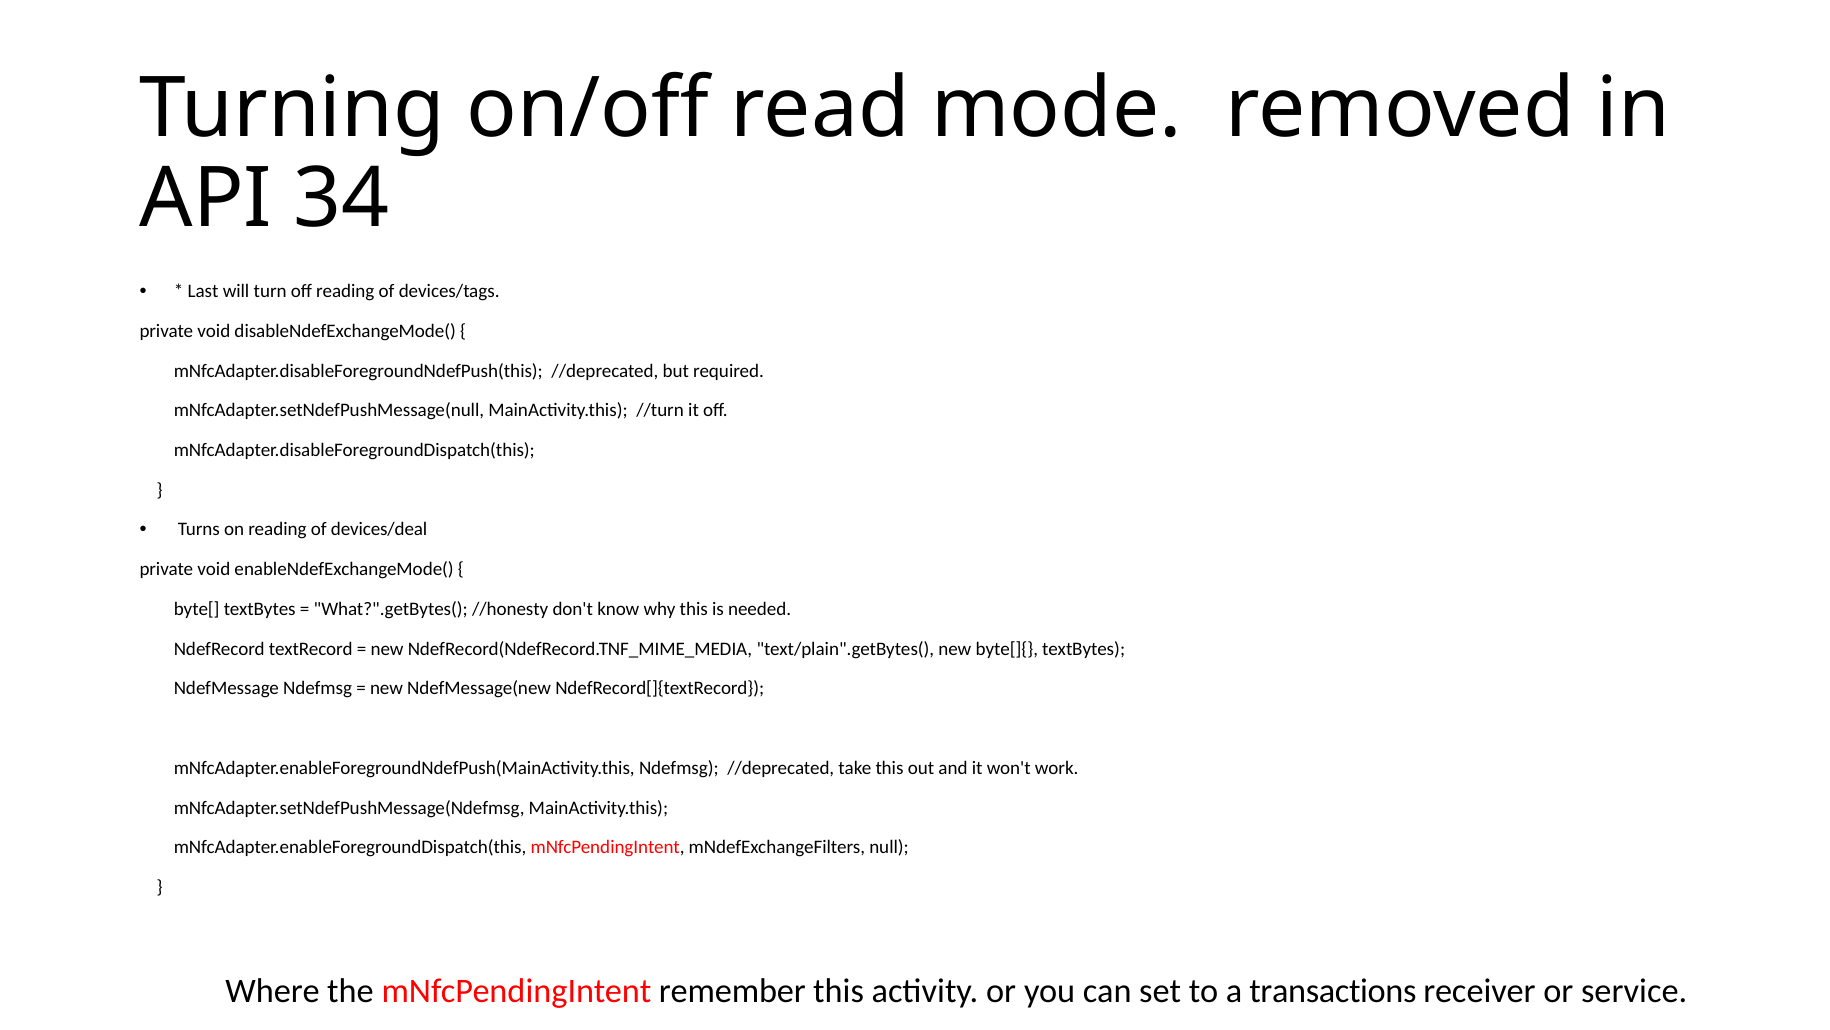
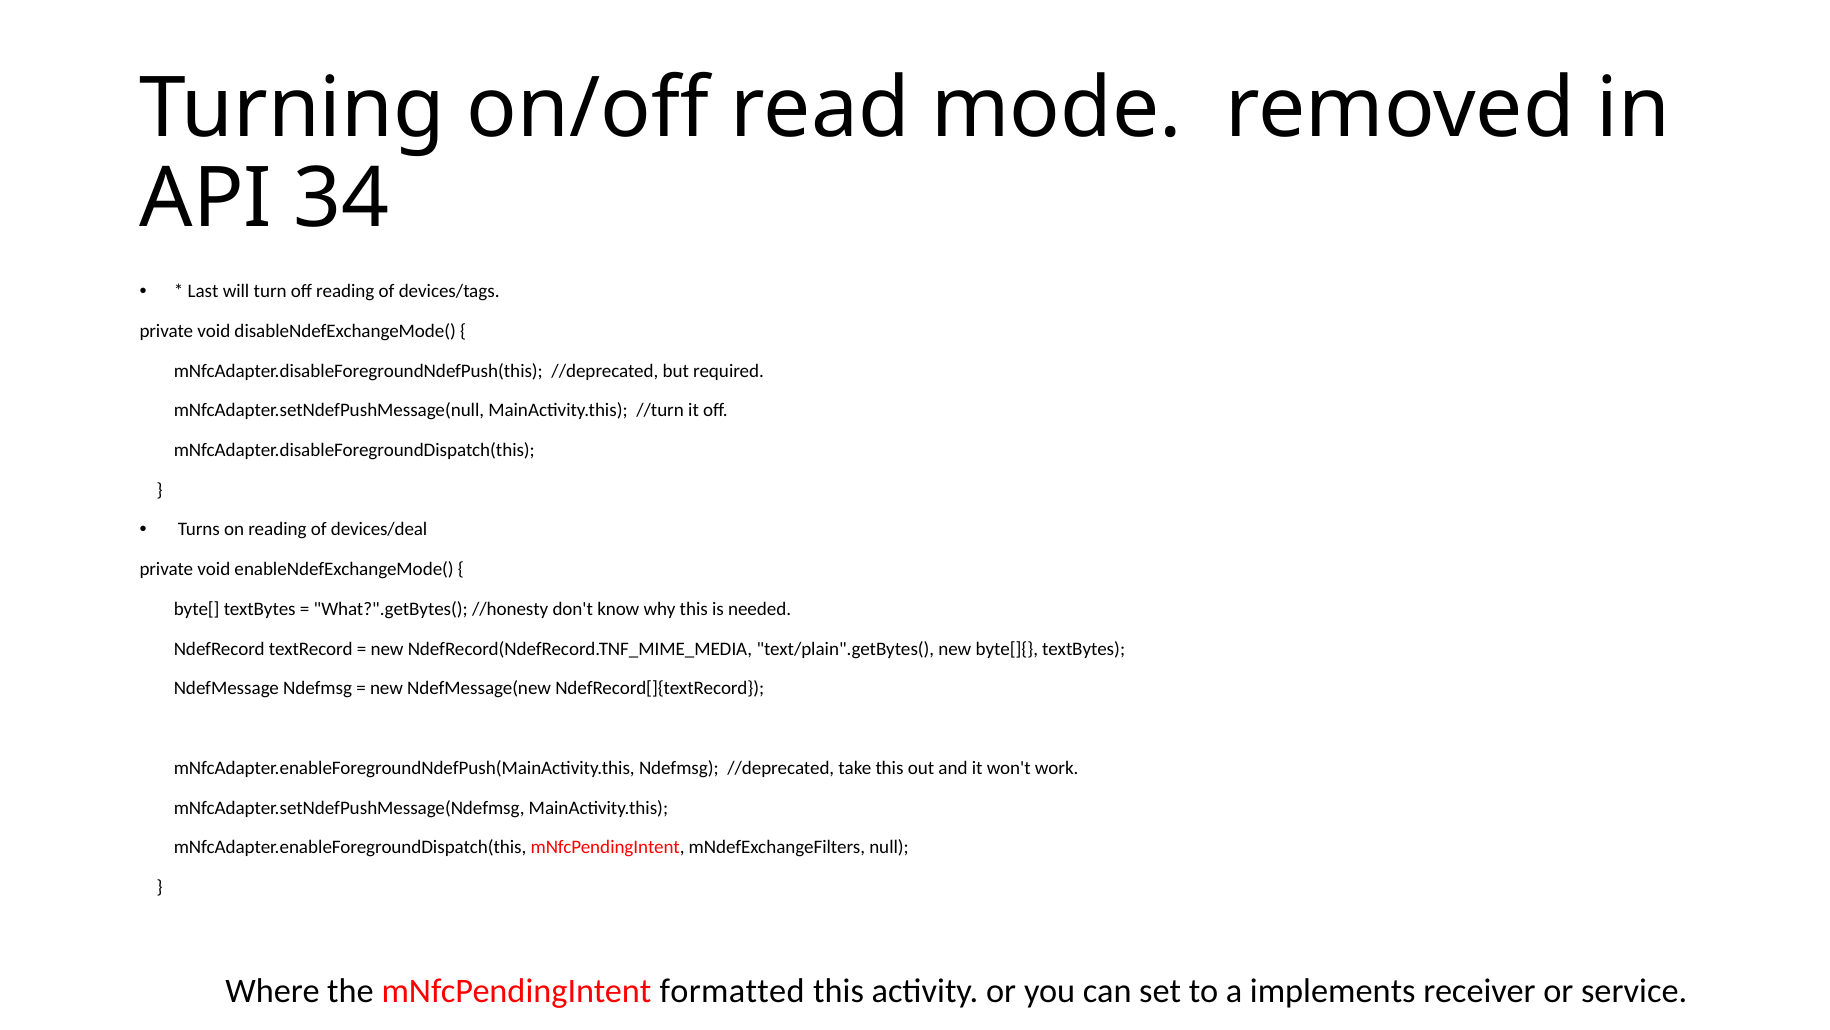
remember: remember -> formatted (732, 990)
transactions: transactions -> implements (1333, 990)
